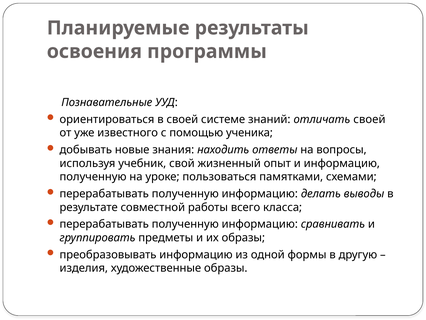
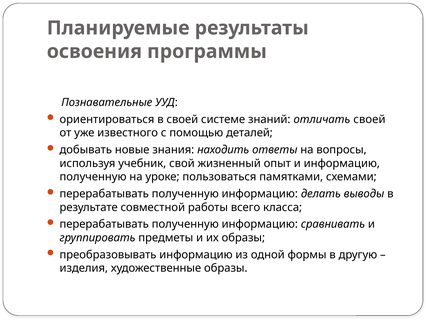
ученика: ученика -> деталей (249, 133)
